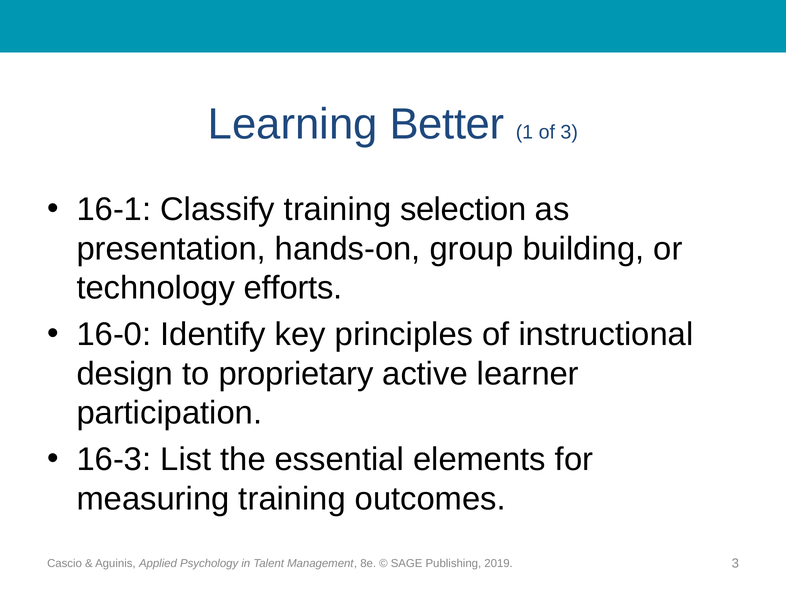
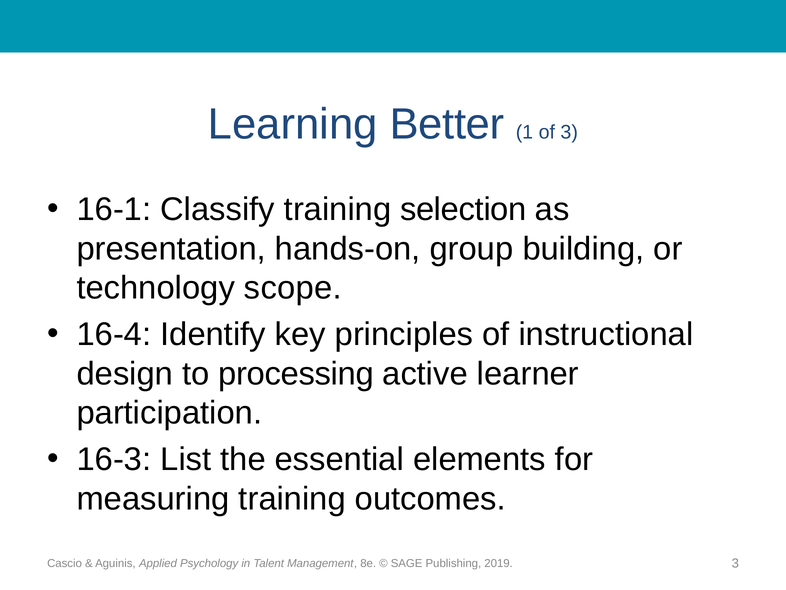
efforts: efforts -> scope (293, 288)
16-0: 16-0 -> 16-4 (114, 334)
proprietary: proprietary -> processing (296, 373)
